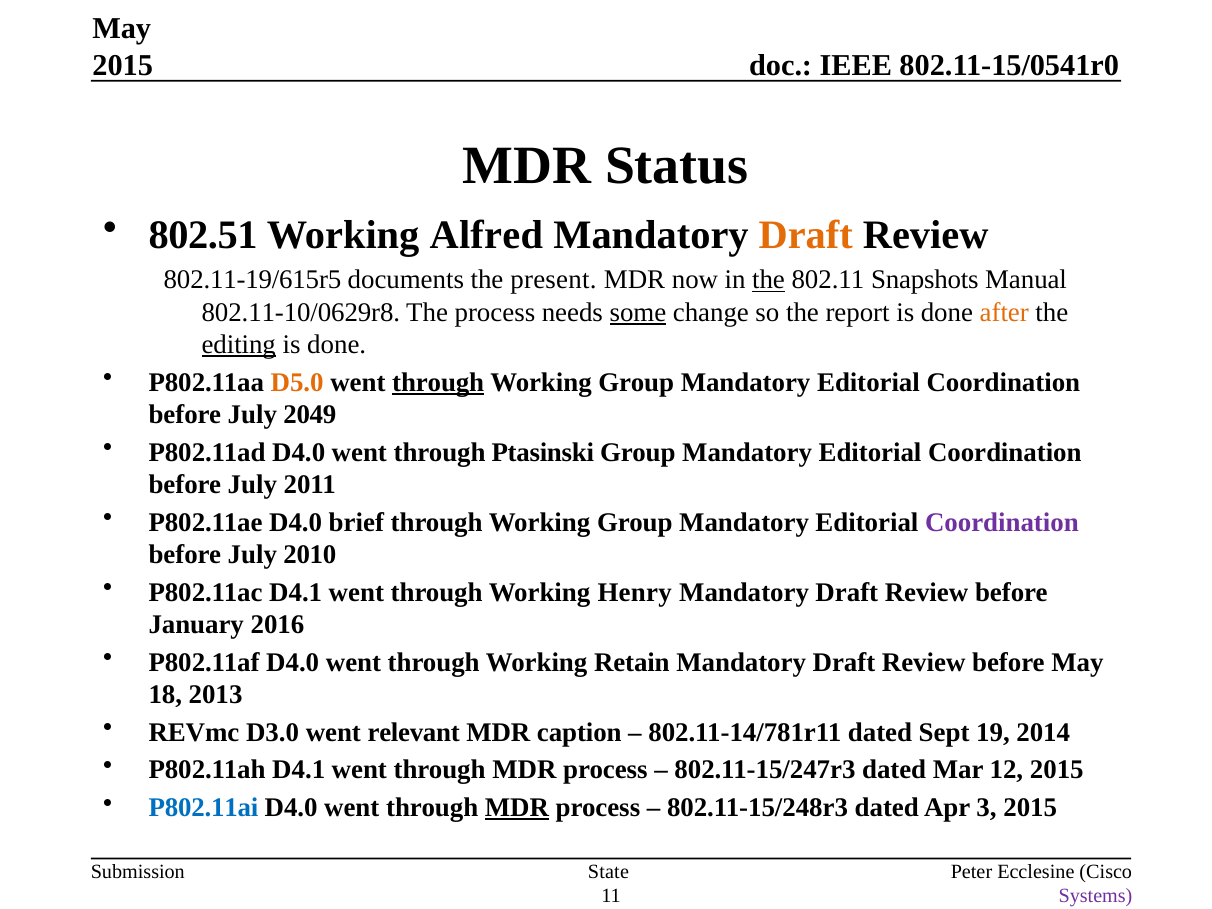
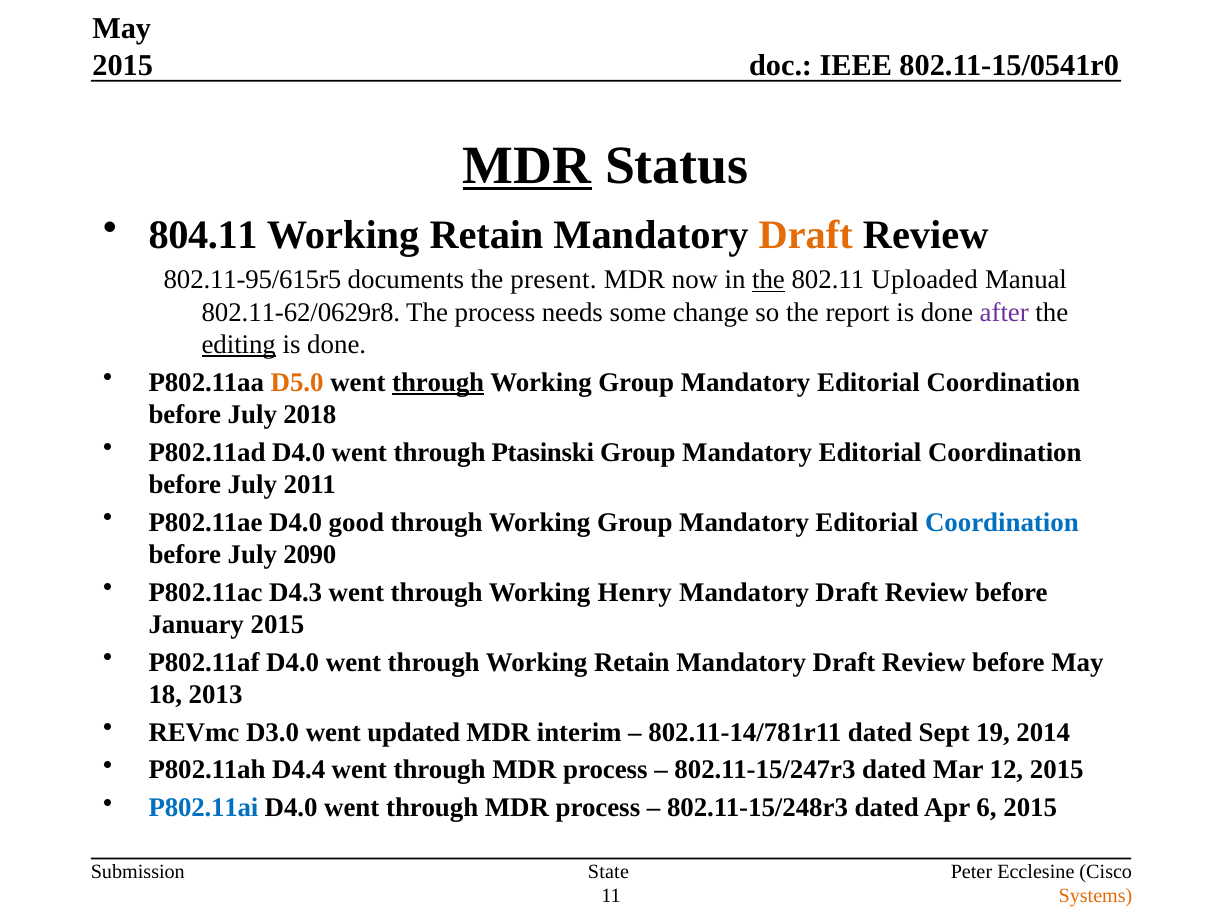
MDR underline: none -> present (527, 165)
802.51: 802.51 -> 804.11 (203, 235)
Alfred: Alfred -> Retain (486, 235)
802.11-19/615r5: 802.11-19/615r5 -> 802.11-95/615r5 (252, 280)
Snapshots: Snapshots -> Uploaded (925, 280)
802.11-10/0629r8: 802.11-10/0629r8 -> 802.11-62/0629r8 (301, 312)
some underline: present -> none (638, 312)
after colour: orange -> purple (1004, 312)
2049: 2049 -> 2018 (310, 415)
brief: brief -> good (356, 522)
Coordination colour: purple -> blue (1002, 522)
2010: 2010 -> 2090 (310, 555)
P802.11ac D4.1: D4.1 -> D4.3 (296, 592)
January 2016: 2016 -> 2015 (277, 625)
relevant: relevant -> updated (414, 732)
caption: caption -> interim (579, 732)
P802.11ah D4.1: D4.1 -> D4.4 (299, 770)
MDR underline: present -> none (517, 808)
3: 3 -> 6 (987, 808)
Systems colour: purple -> orange (1095, 896)
